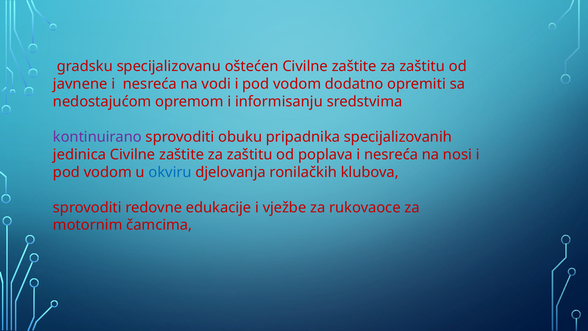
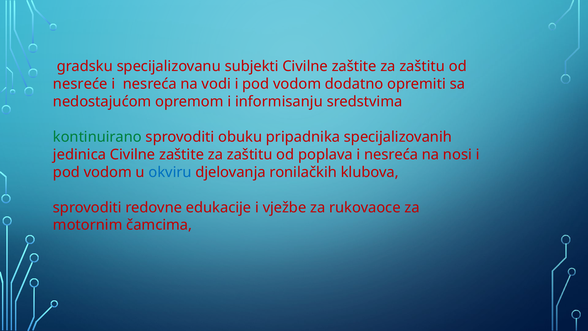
oštećen: oštećen -> subjekti (252, 66)
javnene: javnene -> nesreće (80, 84)
kontinuirano colour: purple -> green (97, 137)
